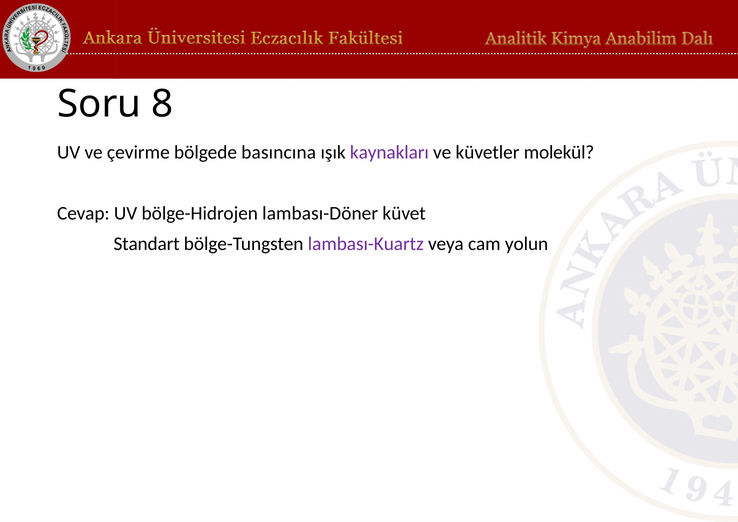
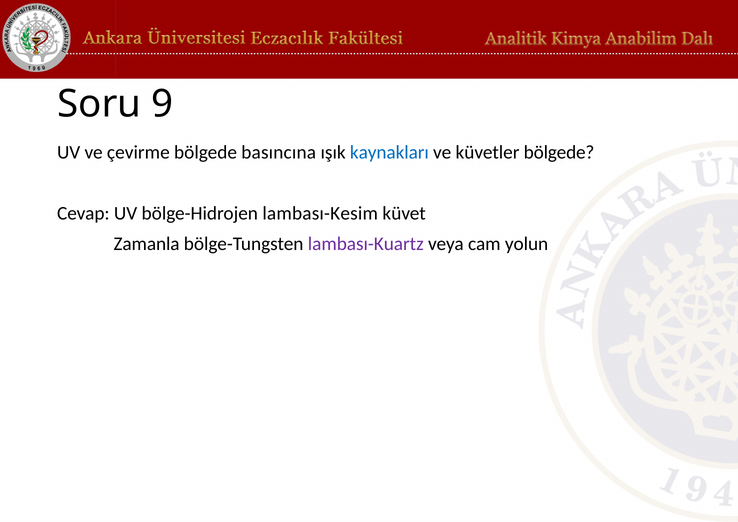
8: 8 -> 9 (162, 104)
kaynakları colour: purple -> blue (389, 152)
küvetler molekül: molekül -> bölgede (559, 152)
lambası-Döner: lambası-Döner -> lambası-Kesim (320, 213)
Standart: Standart -> Zamanla (147, 244)
